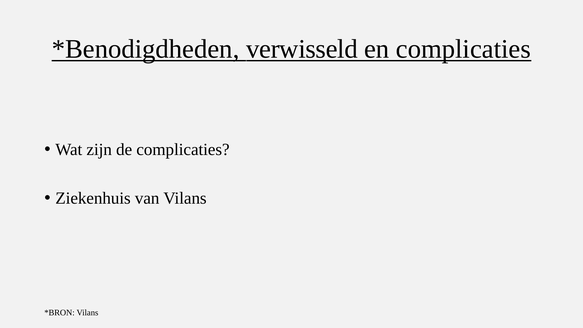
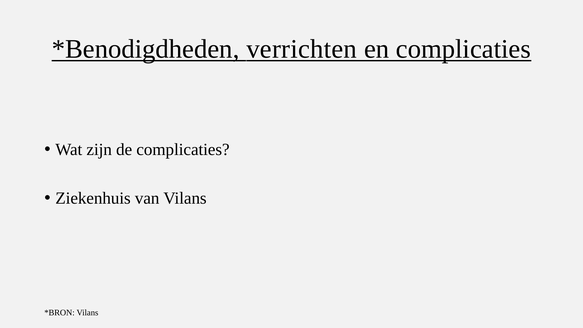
verwisseld: verwisseld -> verrichten (302, 49)
